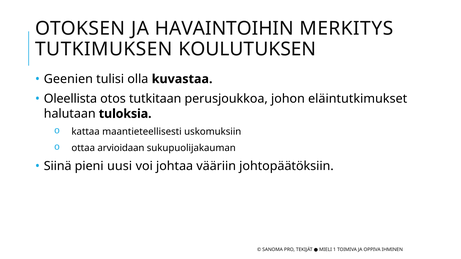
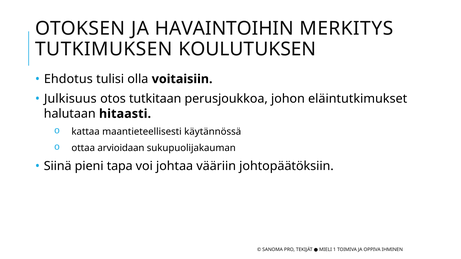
Geenien: Geenien -> Ehdotus (68, 79)
kuvastaa: kuvastaa -> voitaisiin (182, 79)
Oleellista: Oleellista -> Julkisuus (70, 99)
tuloksia: tuloksia -> hitaasti (125, 114)
uskomuksiin: uskomuksiin -> käytännössä (213, 132)
uusi: uusi -> tapa (120, 166)
